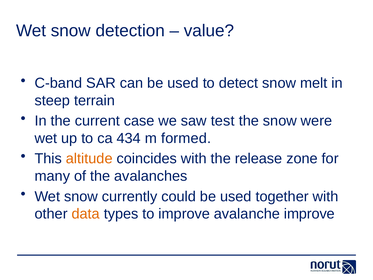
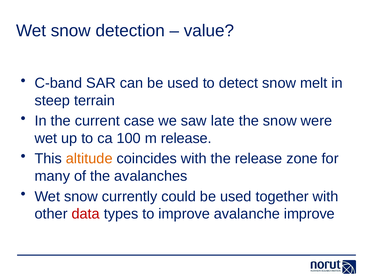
test: test -> late (223, 121)
434: 434 -> 100 (129, 138)
m formed: formed -> release (186, 138)
data colour: orange -> red (86, 214)
